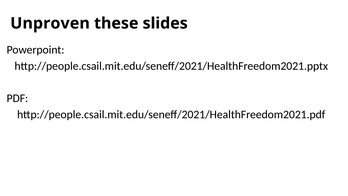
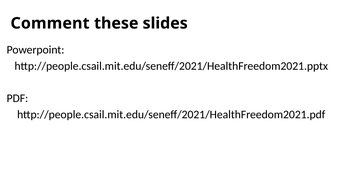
Unproven: Unproven -> Comment (50, 23)
